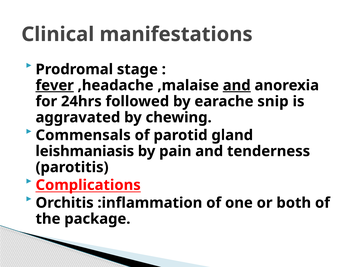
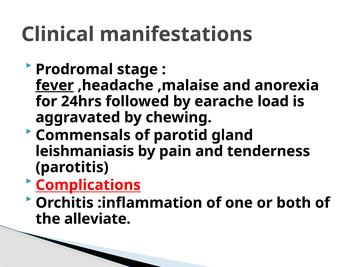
and underline: present -> none (237, 85)
snip: snip -> load (273, 101)
package: package -> alleviate (97, 219)
